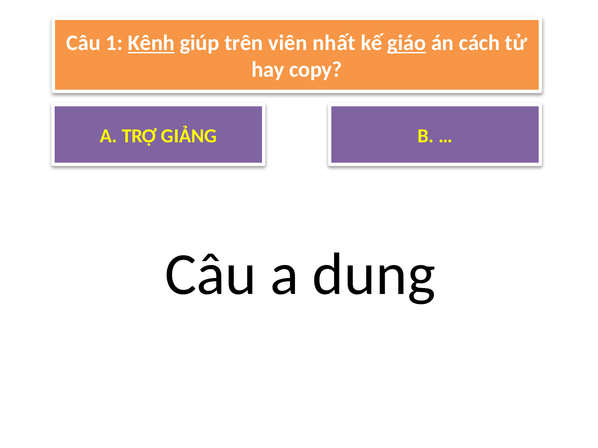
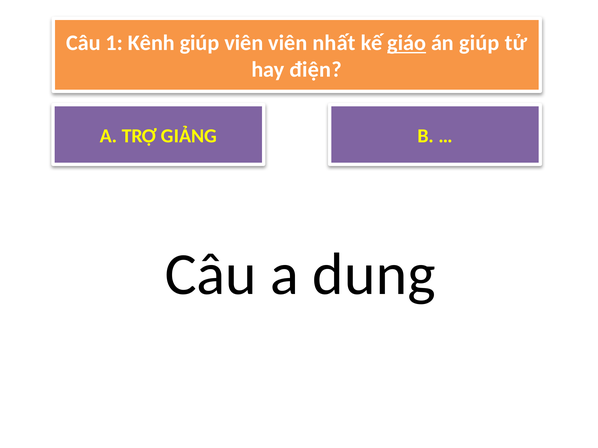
Kênh underline: present -> none (151, 43)
giúp trên: trên -> viên (244, 43)
án cách: cách -> giúp (479, 43)
copy: copy -> điện (316, 70)
